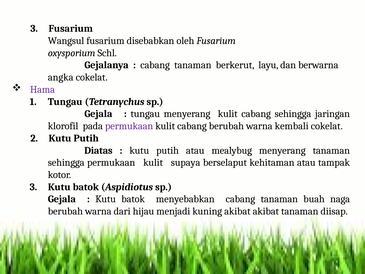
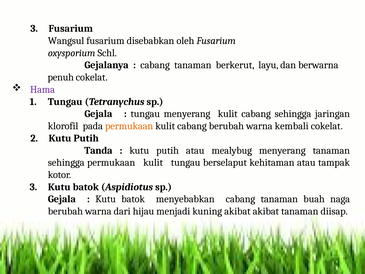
angka: angka -> penuh (61, 77)
permukaan colour: purple -> orange (129, 126)
Diatas: Diatas -> Tanda (98, 150)
kulit supaya: supaya -> tungau (186, 162)
